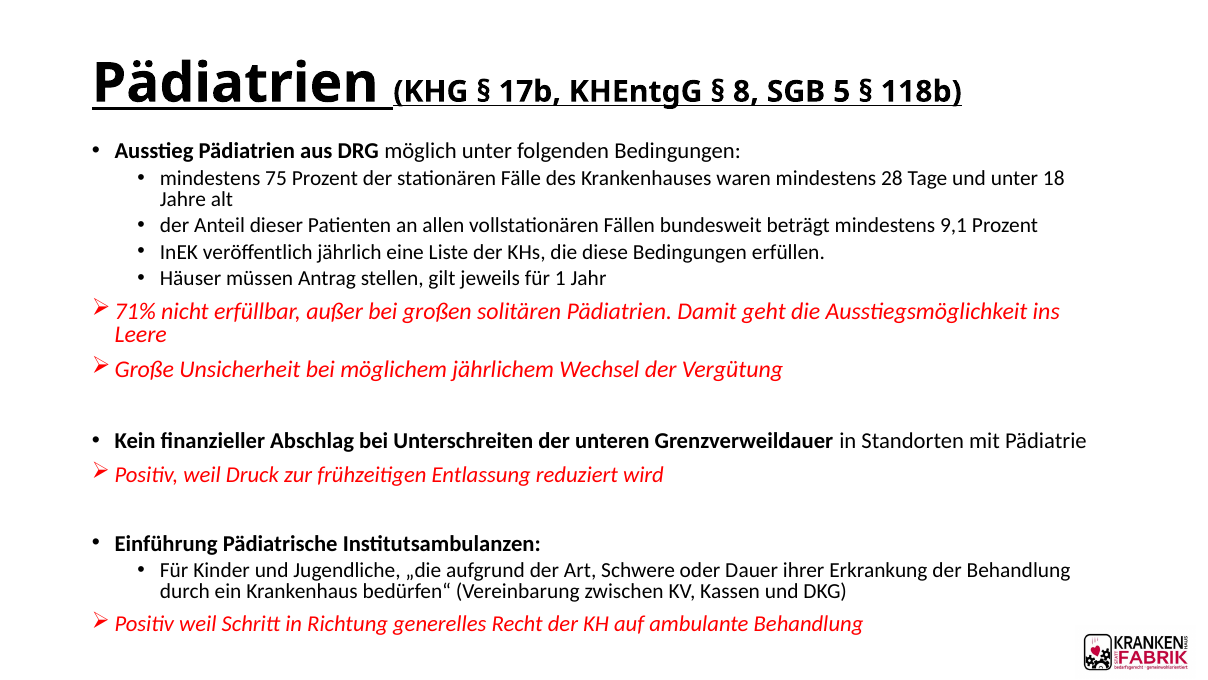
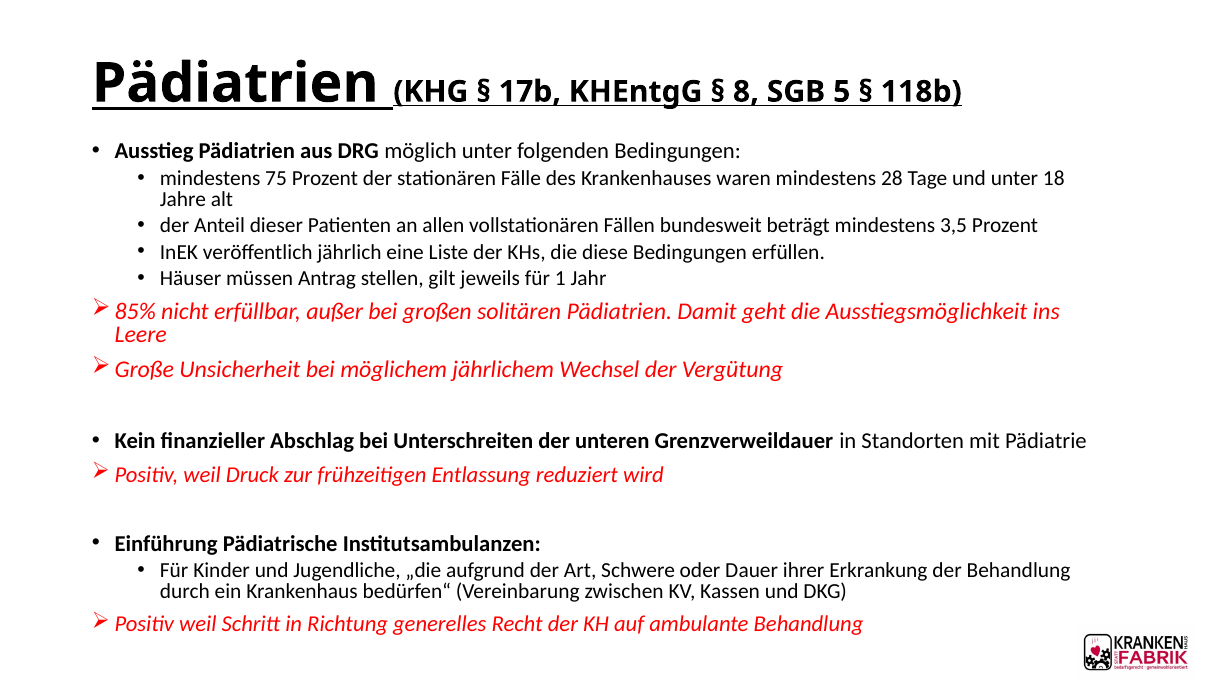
9,1: 9,1 -> 3,5 (954, 225)
71%: 71% -> 85% (135, 311)
